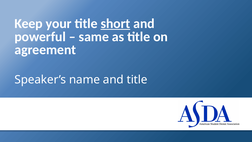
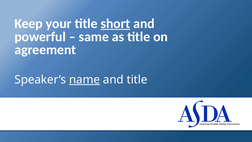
name underline: none -> present (84, 79)
